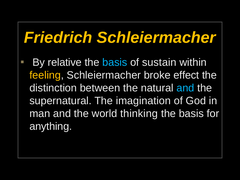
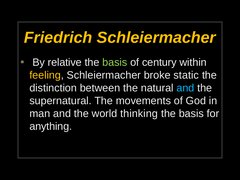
basis colour: light blue -> light green (115, 62)
sustain: sustain -> century (159, 62)
effect: effect -> static (186, 75)
imagination: imagination -> movements (143, 101)
